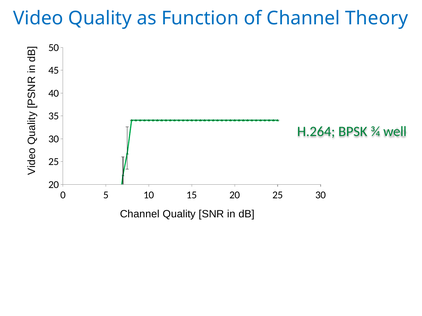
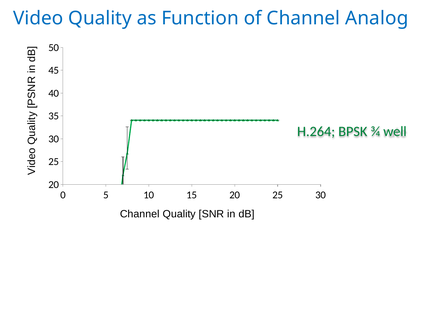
Theory: Theory -> Analog (377, 18)
